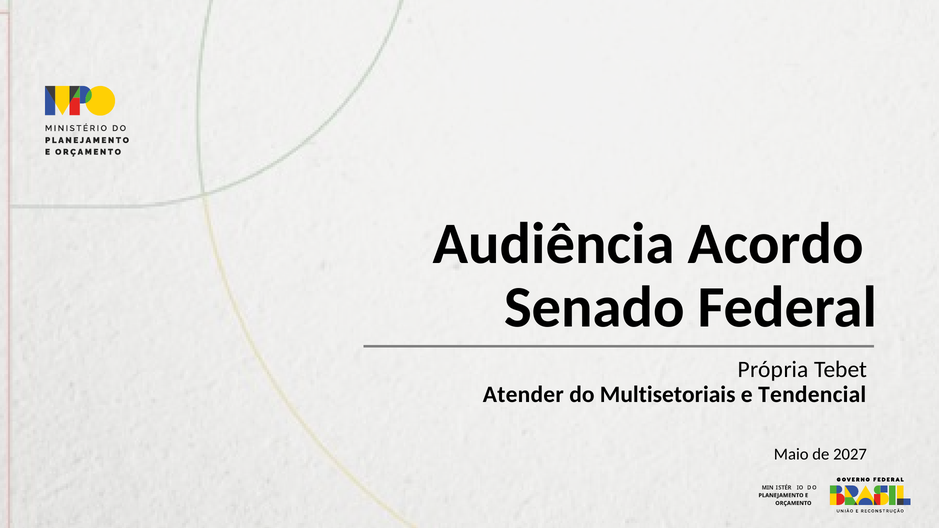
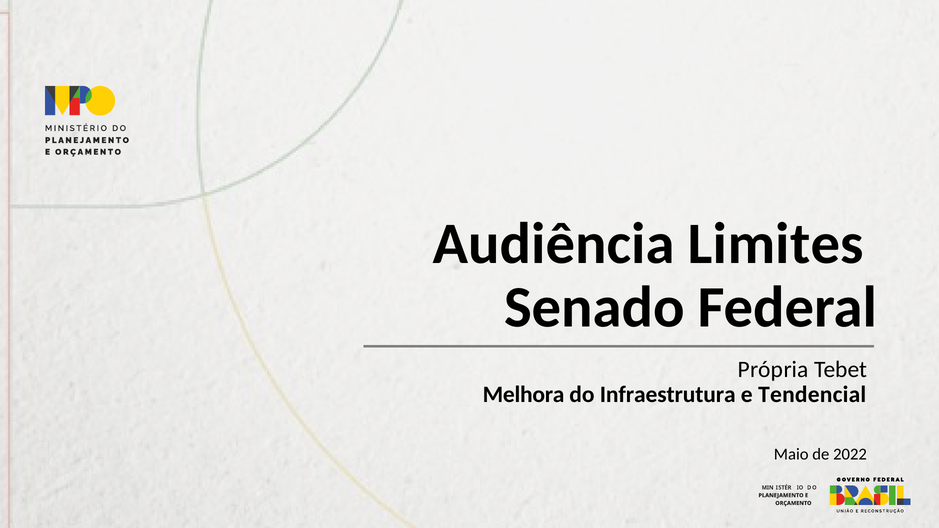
Acordo: Acordo -> Limites (776, 244)
Atender: Atender -> Melhora (524, 395)
Multisetoriais: Multisetoriais -> Infraestrutura (668, 395)
2027: 2027 -> 2022 (850, 454)
